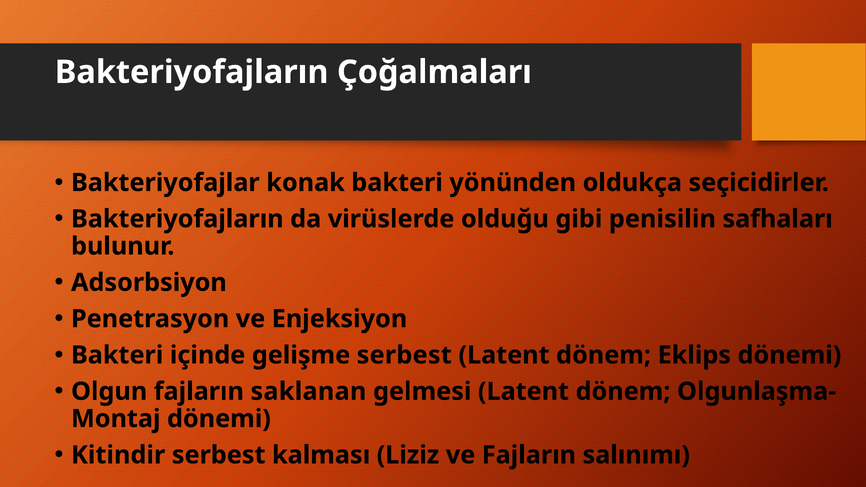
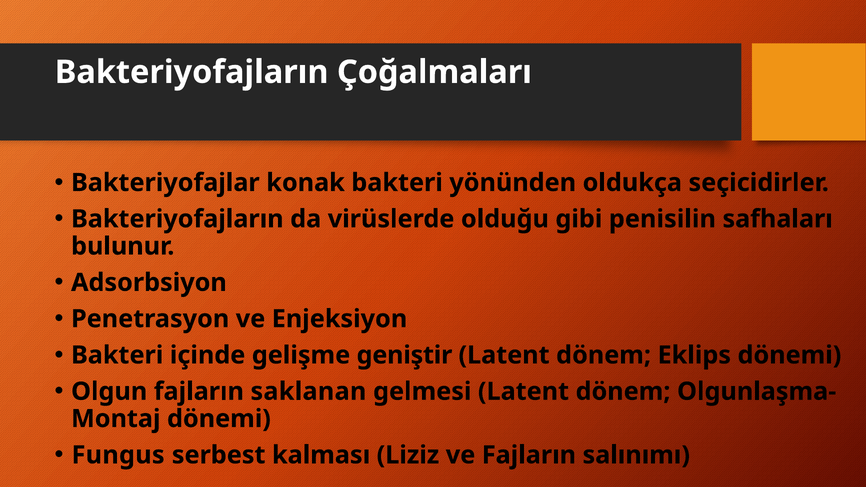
gelişme serbest: serbest -> geniştir (404, 355)
Kitindir: Kitindir -> Fungus (118, 455)
